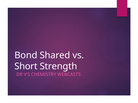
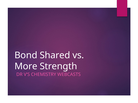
Short: Short -> More (26, 67)
